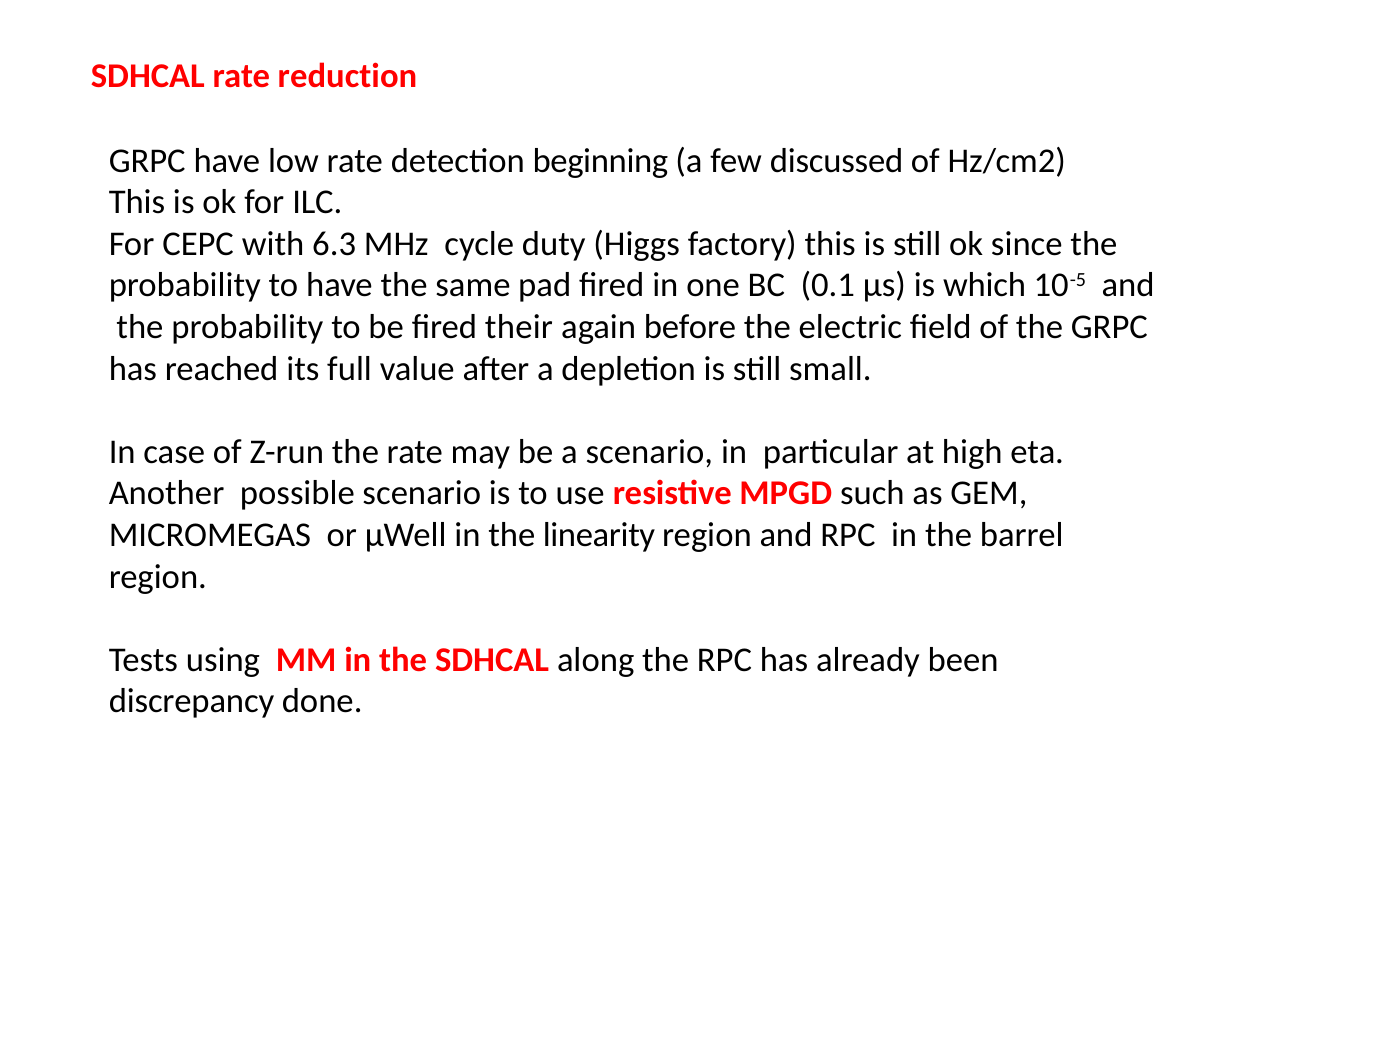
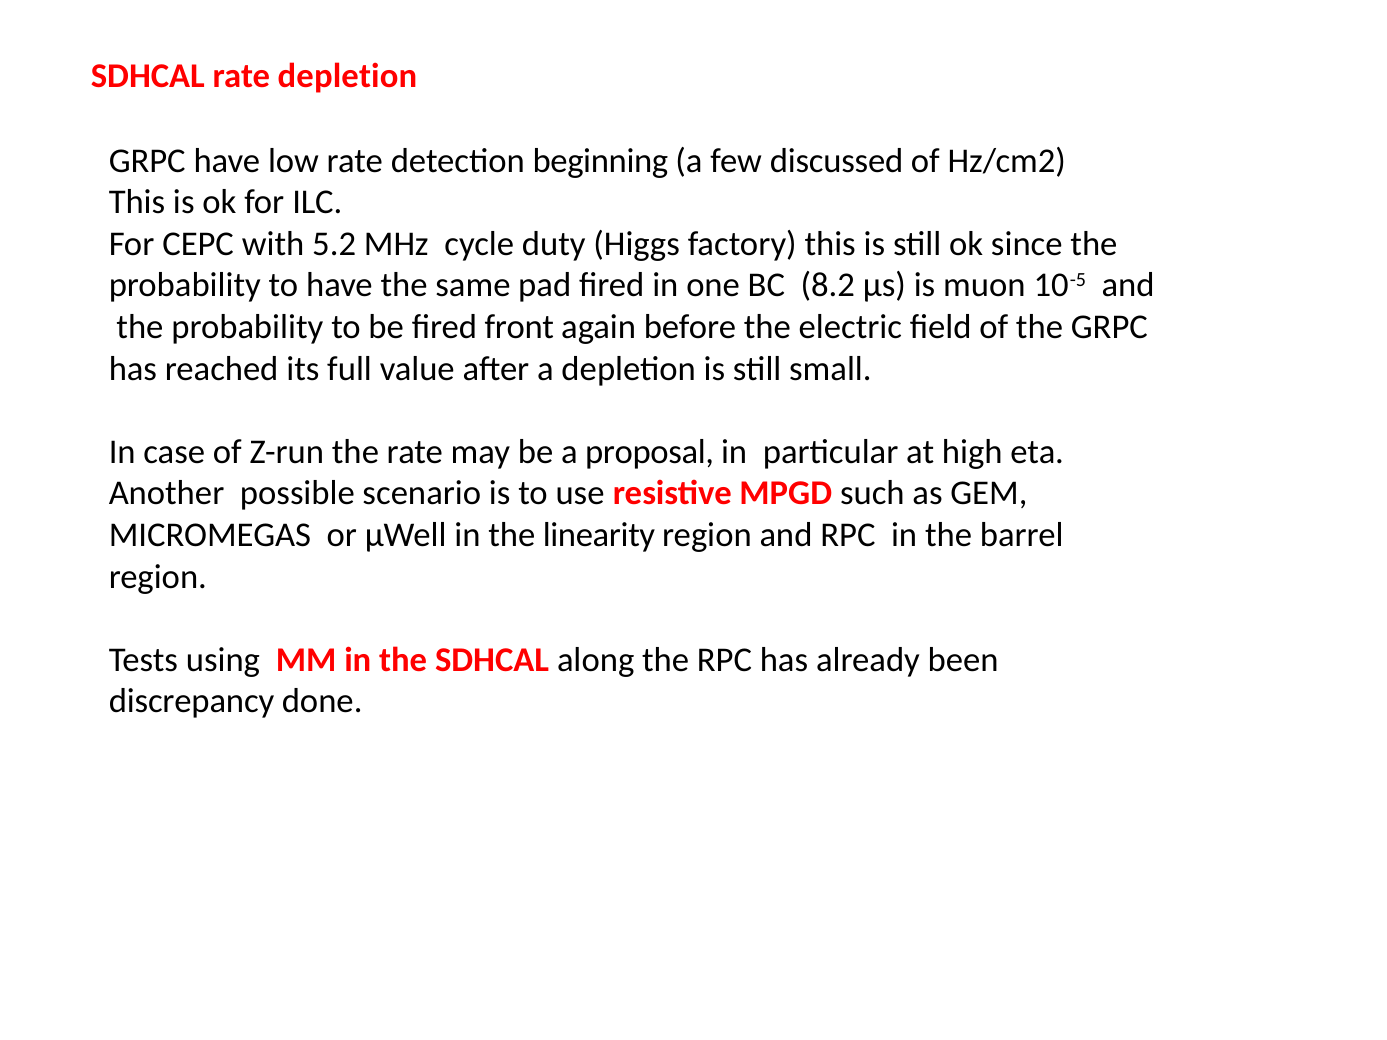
rate reduction: reduction -> depletion (347, 76)
6.3: 6.3 -> 5.2 (334, 244)
0.1: 0.1 -> 8.2 (828, 286)
which: which -> muon (984, 286)
their: their -> front (519, 327)
a scenario: scenario -> proposal (649, 452)
